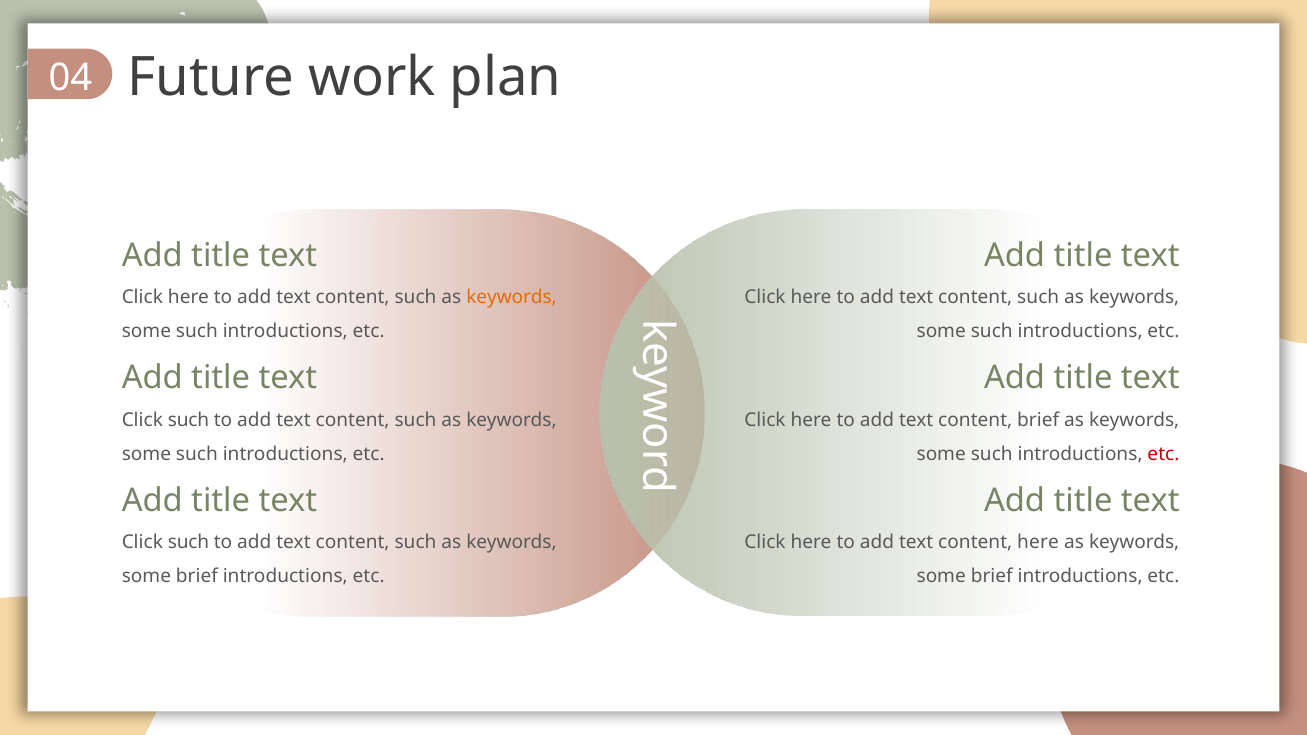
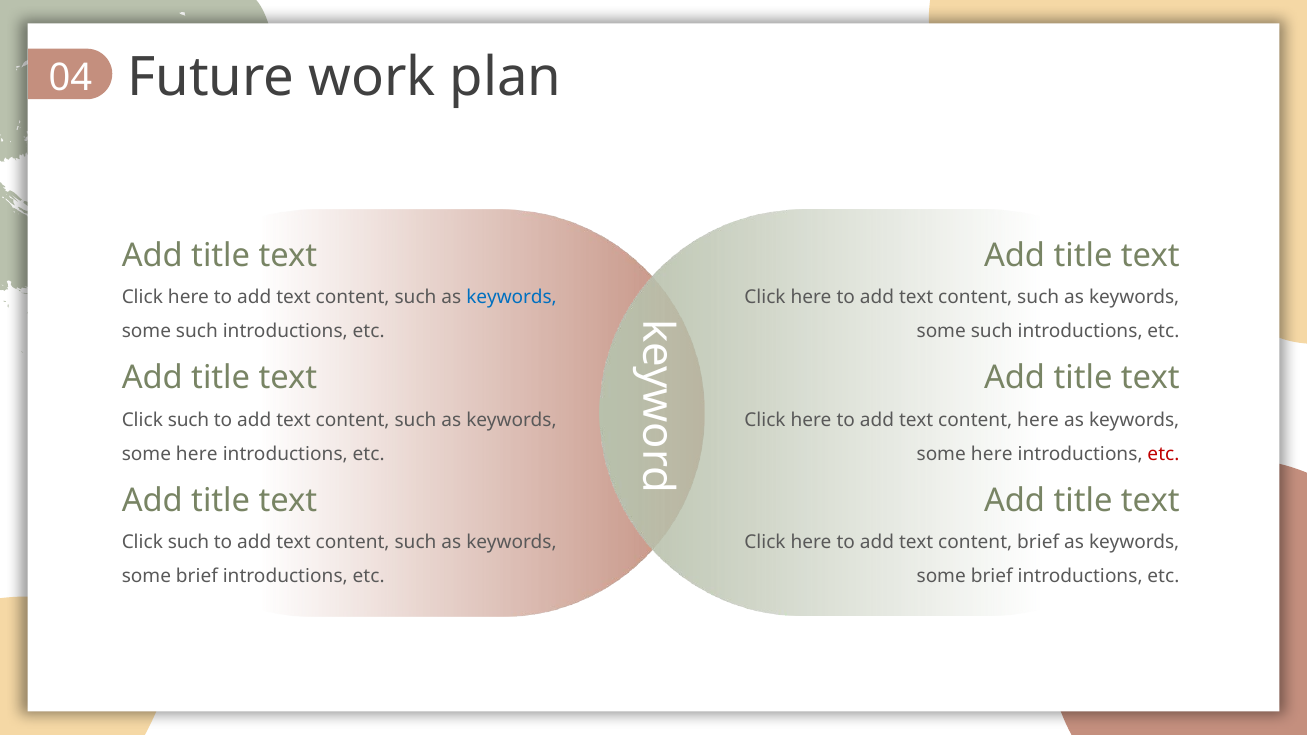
keywords colour: orange -> blue (512, 297)
content brief: brief -> here (1038, 420)
such: such -> here (197, 454)
such: such -> here (992, 454)
content here: here -> brief (1038, 543)
